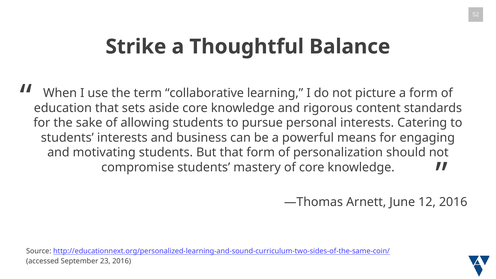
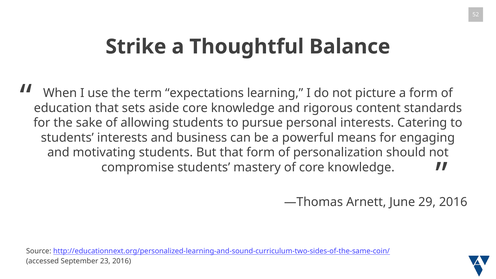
collaborative: collaborative -> expectations (204, 93)
12: 12 -> 29 (427, 202)
